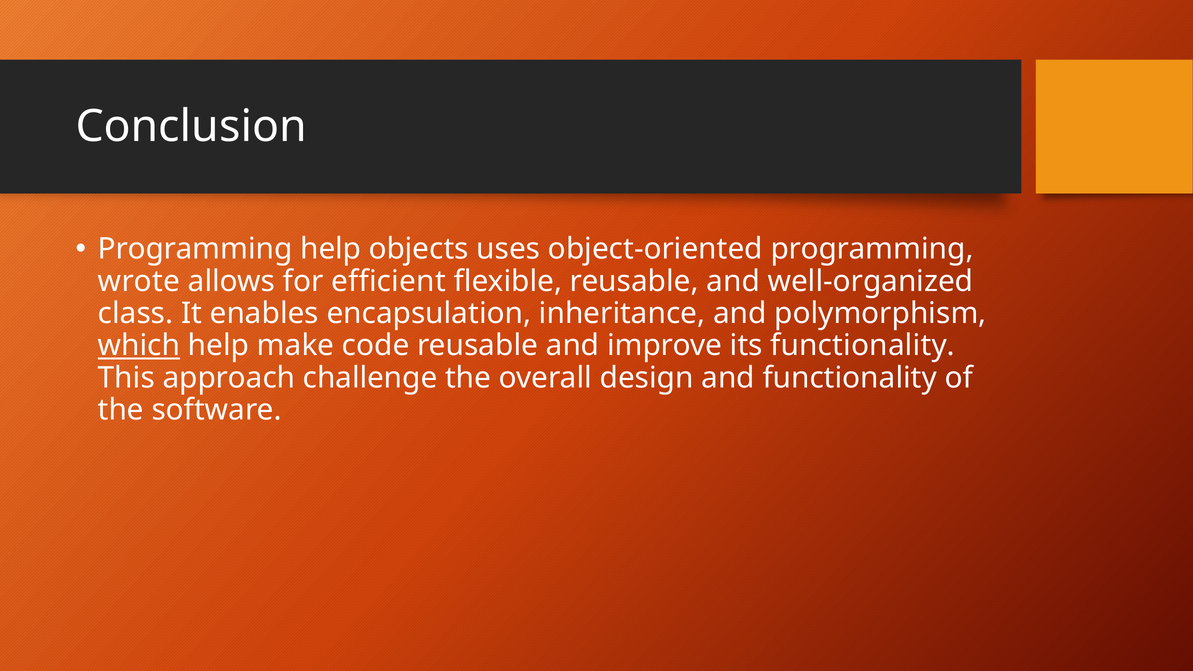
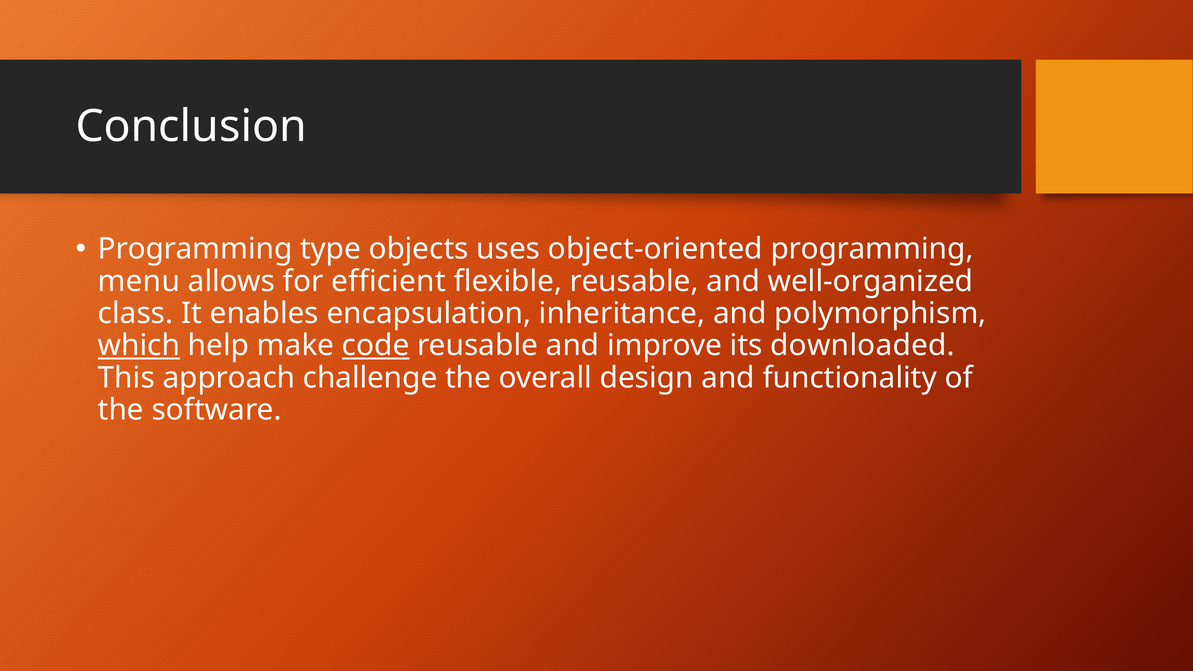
Programming help: help -> type (331, 249)
wrote: wrote -> menu (139, 281)
code underline: none -> present (376, 346)
its functionality: functionality -> downloaded (863, 346)
